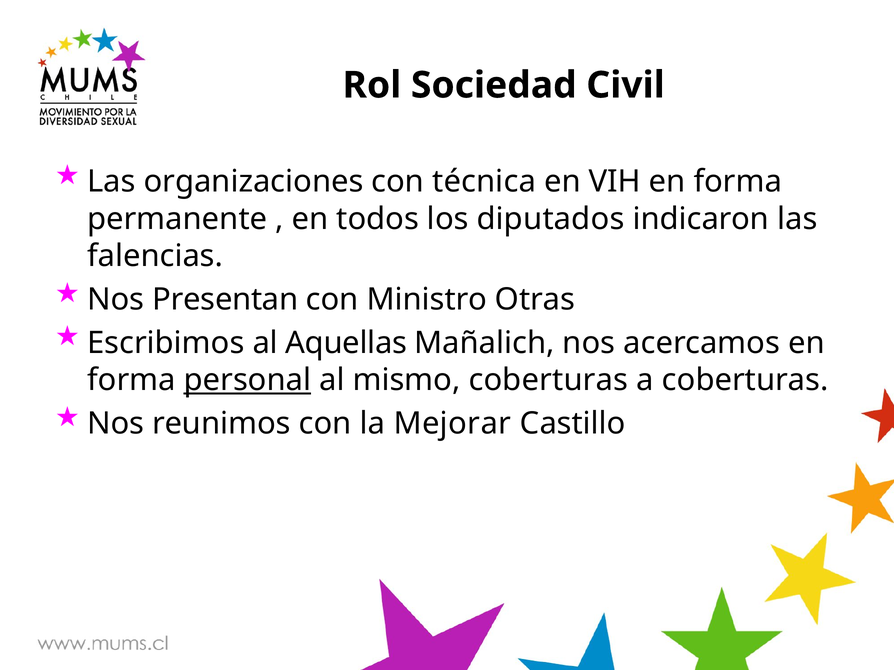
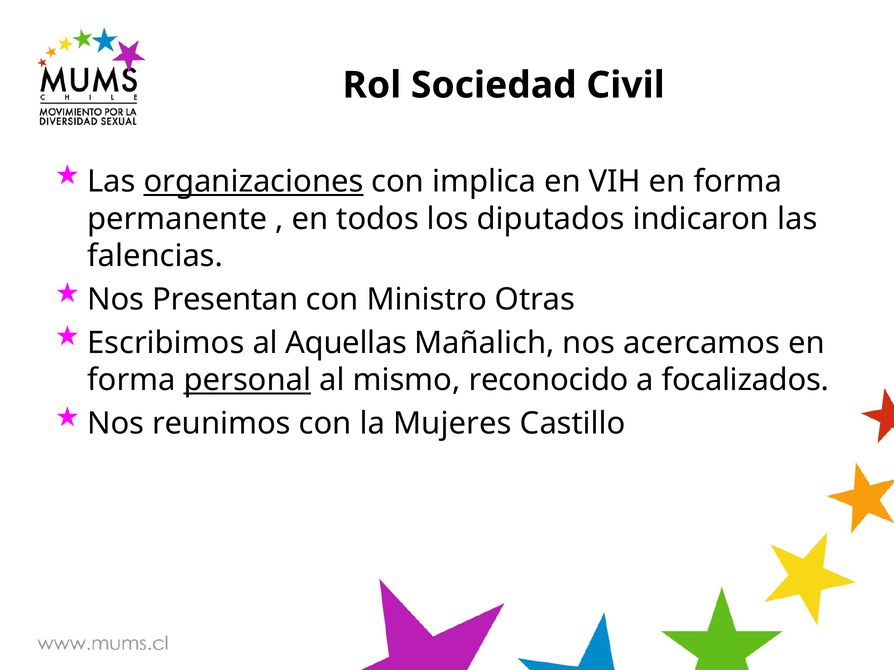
organizaciones underline: none -> present (254, 182)
técnica: técnica -> implica (484, 182)
mismo coberturas: coberturas -> reconocido (549, 380)
a coberturas: coberturas -> focalizados (745, 380)
Mejorar: Mejorar -> Mujeres (452, 424)
